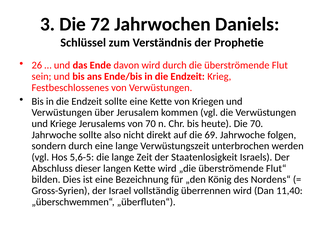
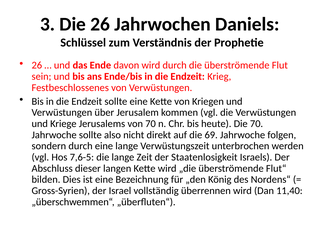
Die 72: 72 -> 26 (100, 24)
5,6-5: 5,6-5 -> 7,6-5 (82, 157)
